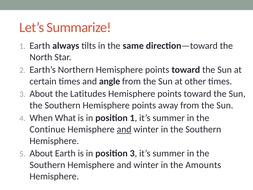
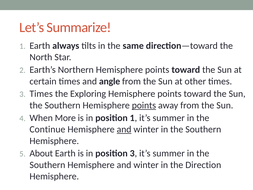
3 About: About -> Times (41, 94)
Latitudes: Latitudes -> Exploring (88, 94)
points underline: none -> present (144, 105)
What: What -> More (65, 118)
Amounts: Amounts -> Direction (203, 165)
